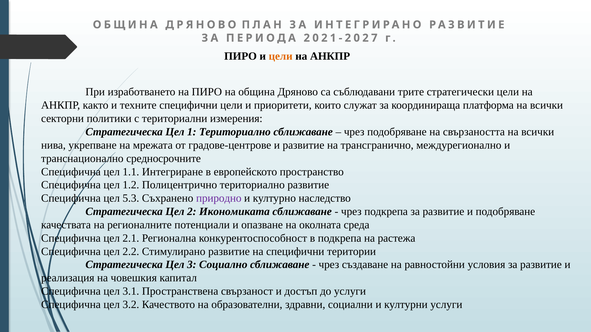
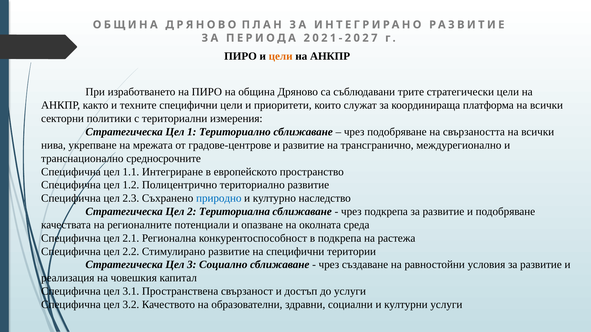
5.3: 5.3 -> 2.3 (131, 199)
природно colour: purple -> blue (219, 199)
Икономиката: Икономиката -> Териториална (235, 212)
